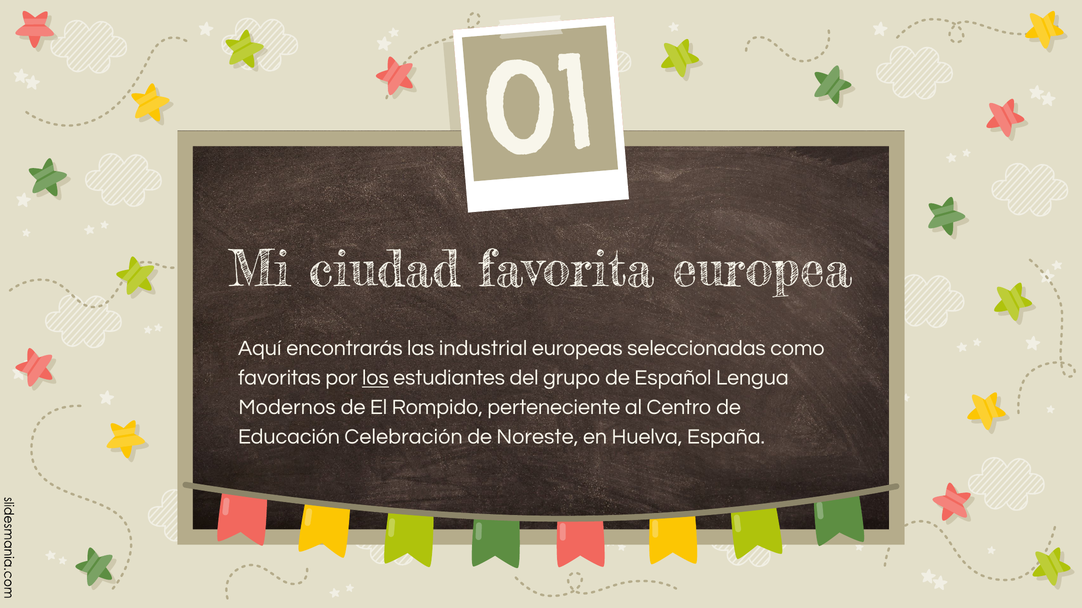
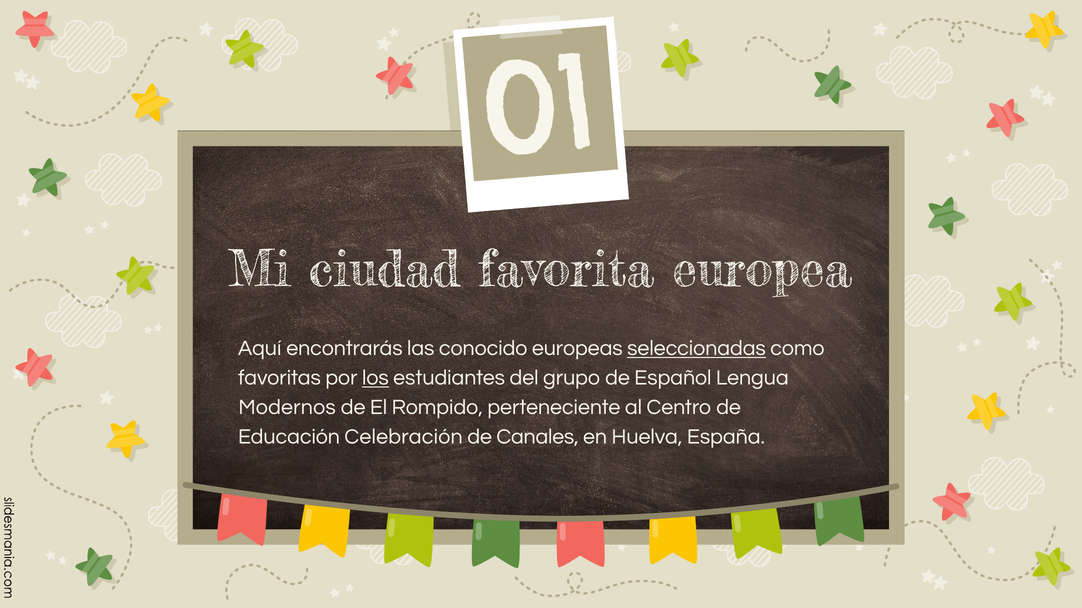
industrial: industrial -> conocido (483, 349)
seleccionadas underline: none -> present (696, 349)
Noreste: Noreste -> Canales (538, 437)
